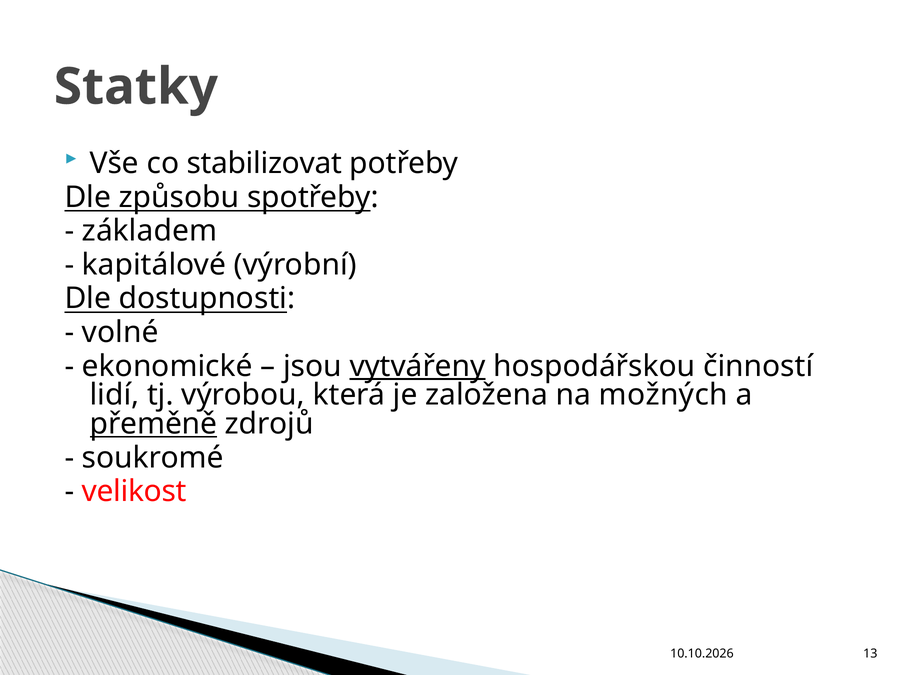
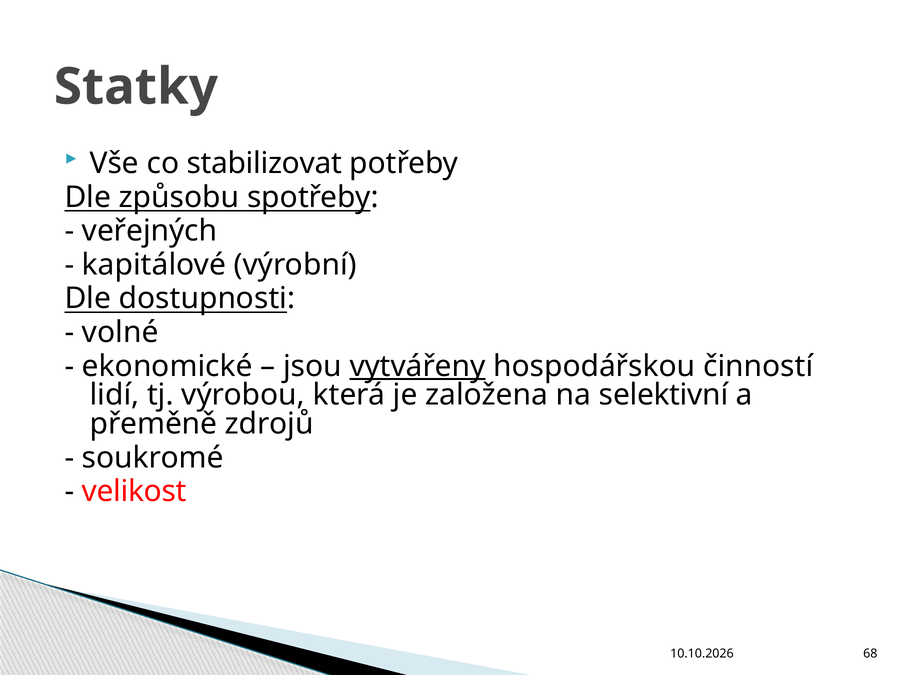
základem: základem -> veřejných (150, 231)
možných: možných -> selektivní (664, 395)
přeměně underline: present -> none (153, 423)
13: 13 -> 68 (870, 653)
